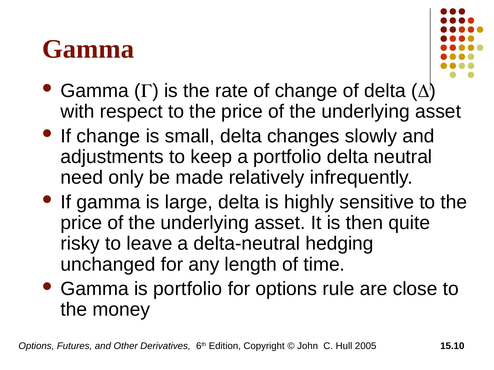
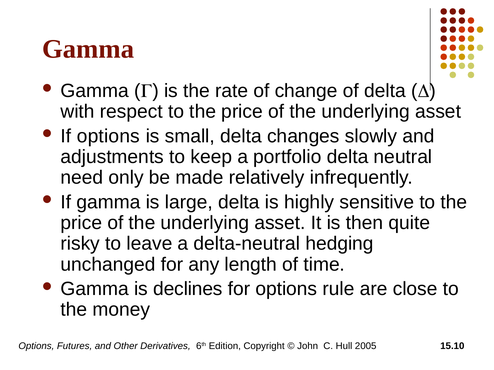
If change: change -> options (108, 136)
is portfolio: portfolio -> declines (188, 289)
